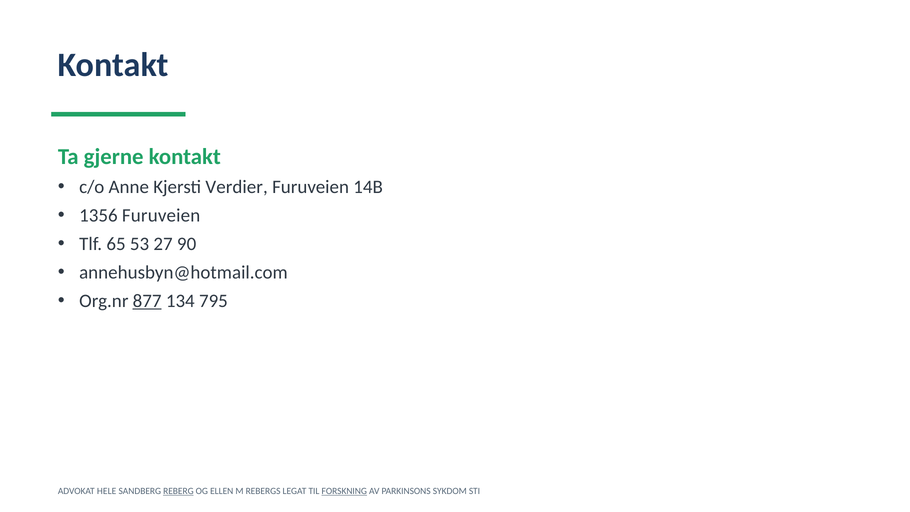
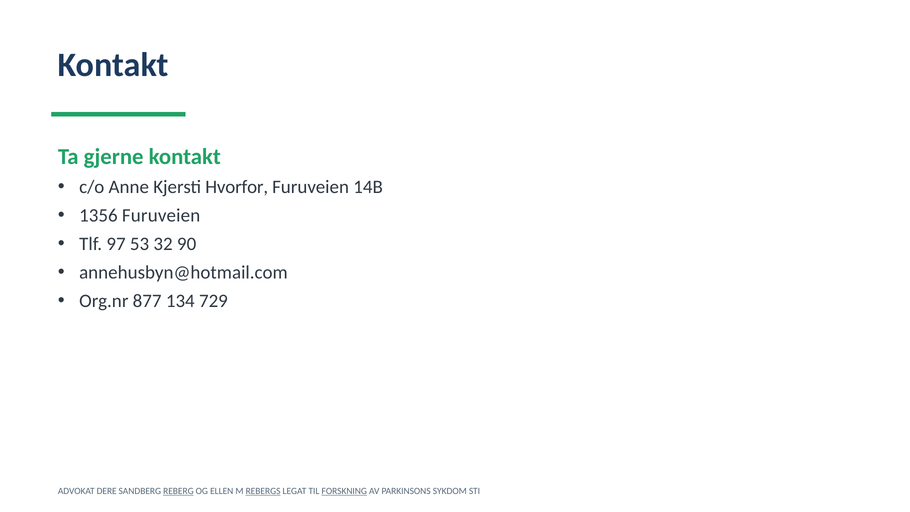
Verdier: Verdier -> Hvorfor (237, 187)
65: 65 -> 97 (116, 244)
27: 27 -> 32 (163, 244)
877 underline: present -> none (147, 301)
795: 795 -> 729 (213, 301)
HELE: HELE -> DERE (107, 491)
REBERGS underline: none -> present (263, 491)
